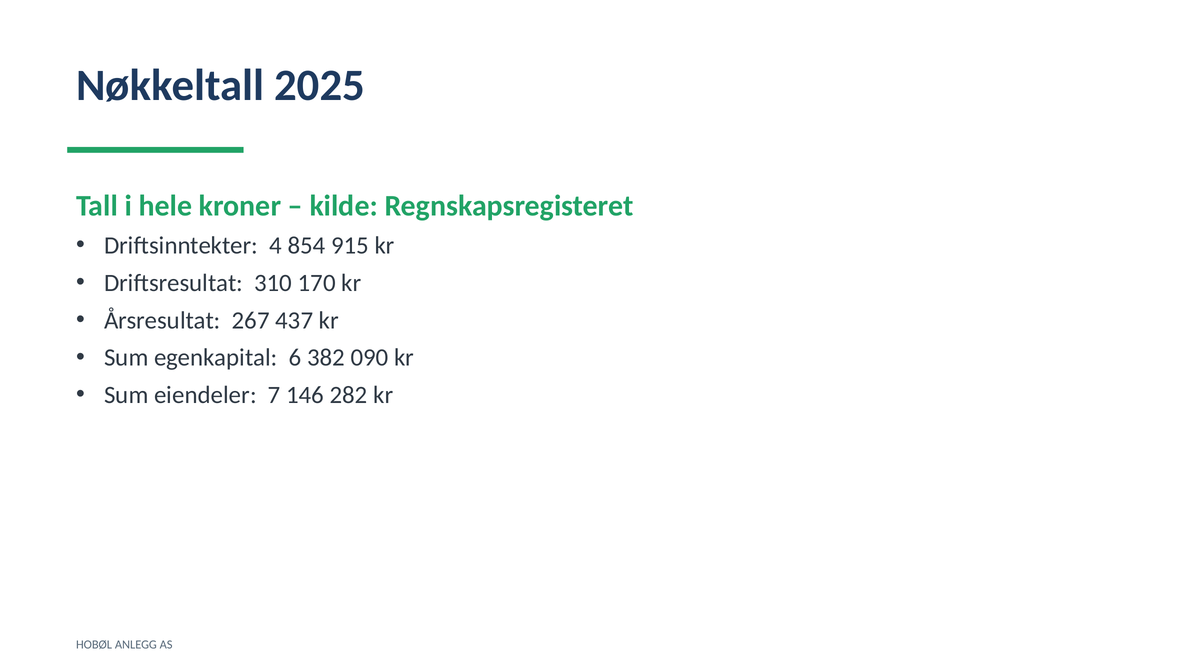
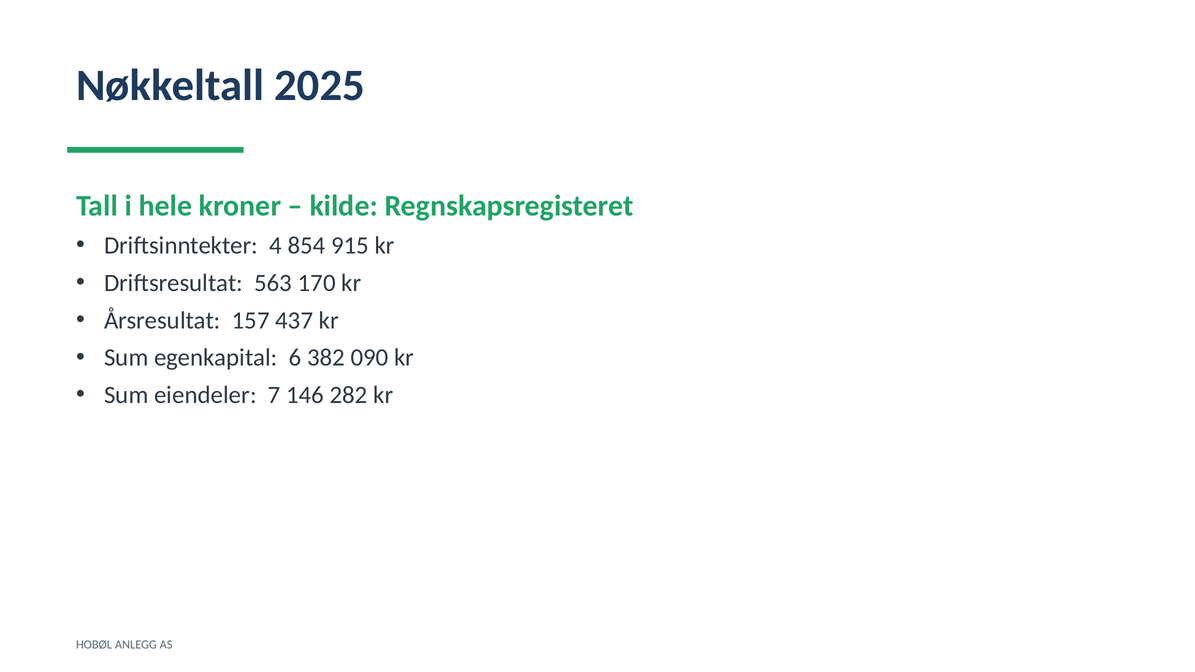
310: 310 -> 563 (273, 283)
267: 267 -> 157 (251, 320)
